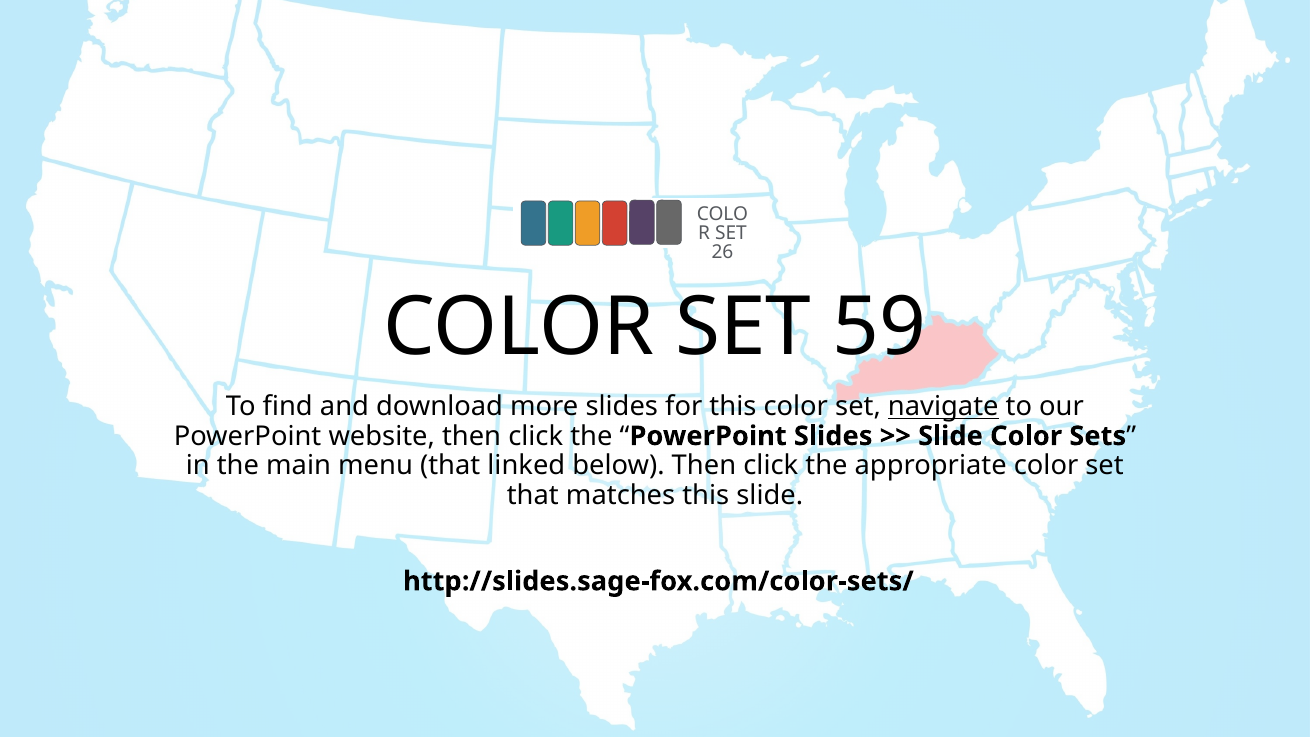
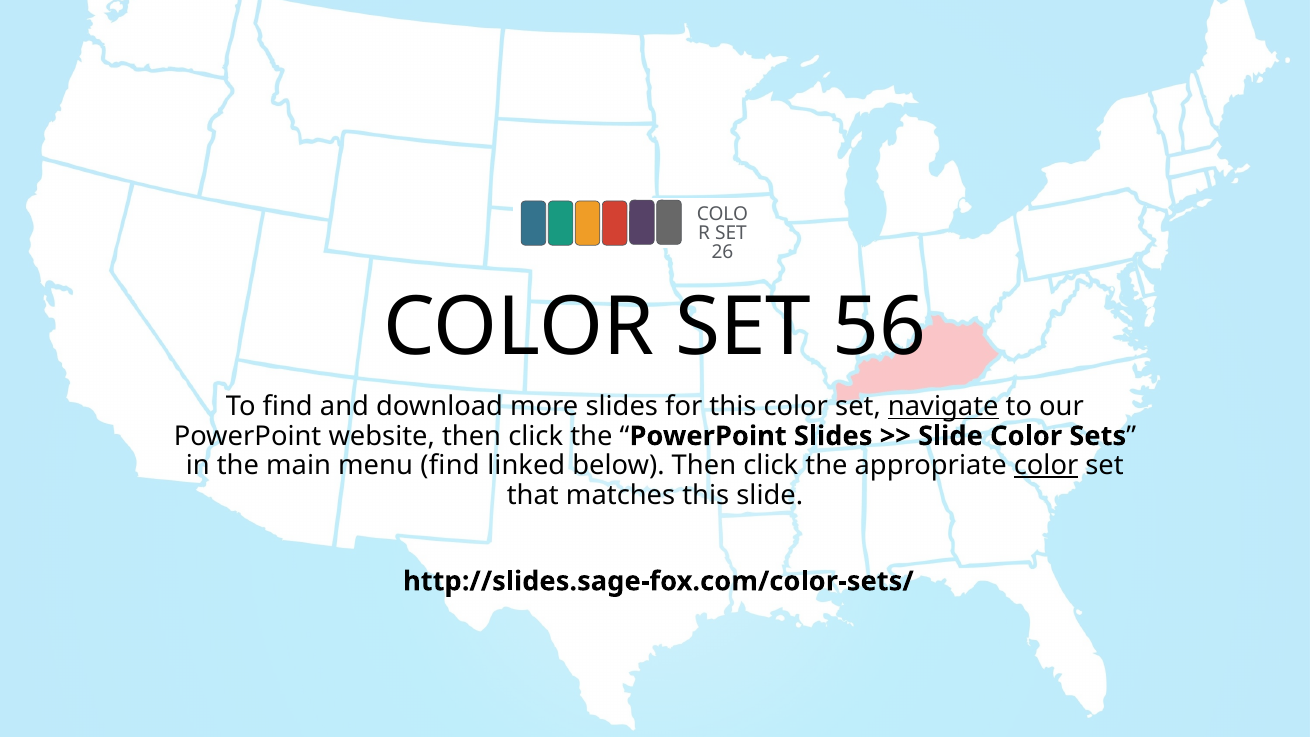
59: 59 -> 56 (879, 327)
menu that: that -> find (450, 465)
color underline: none -> present (1046, 465)
